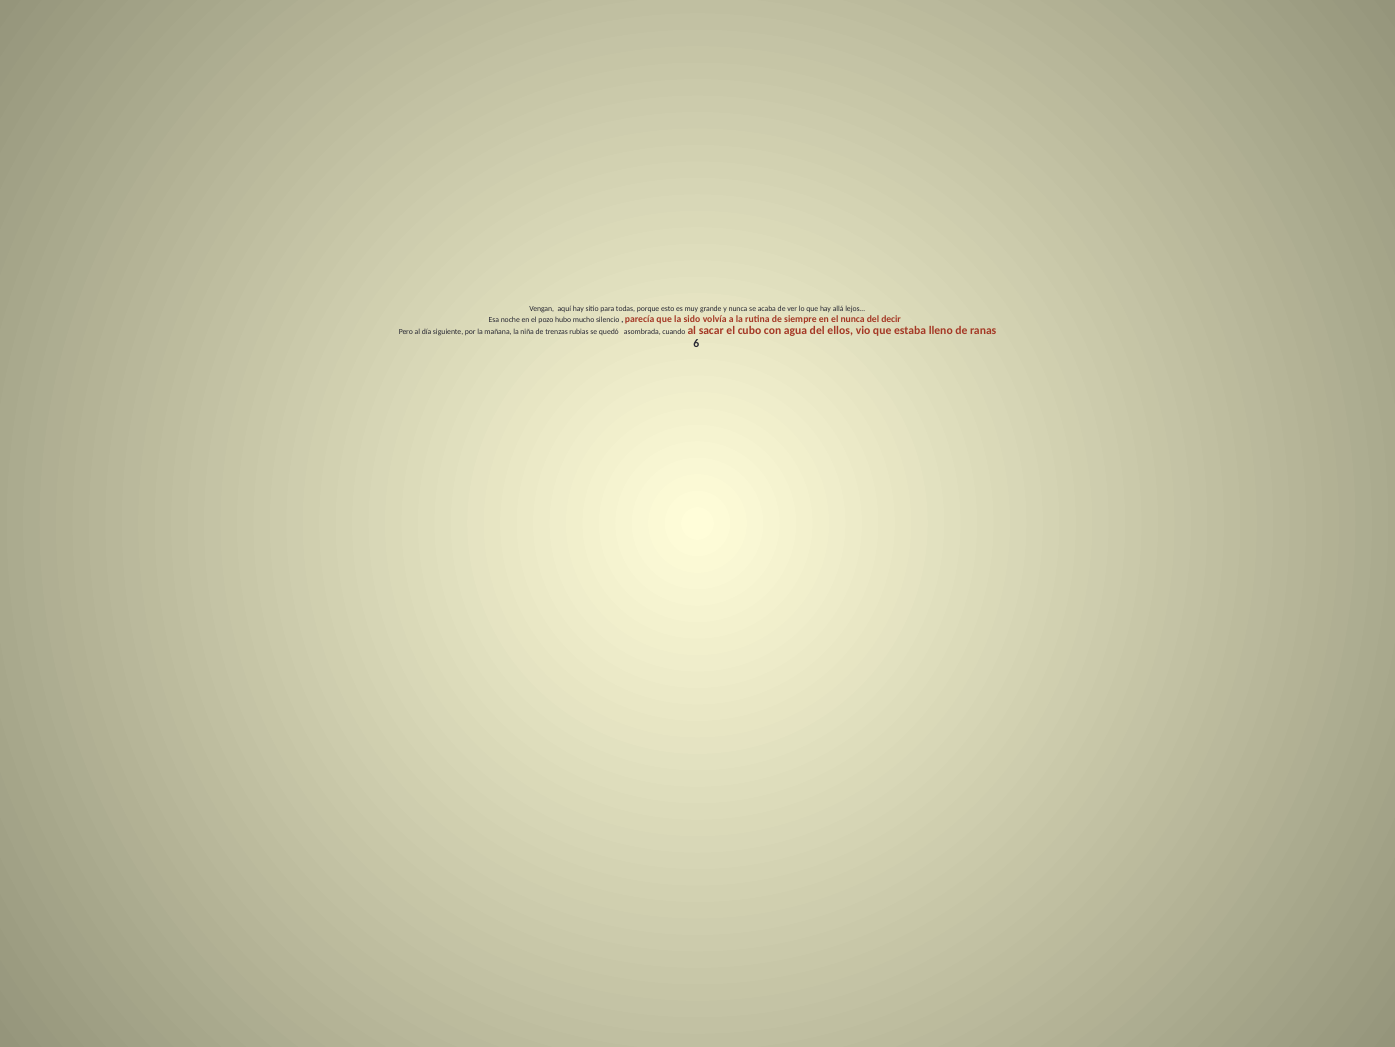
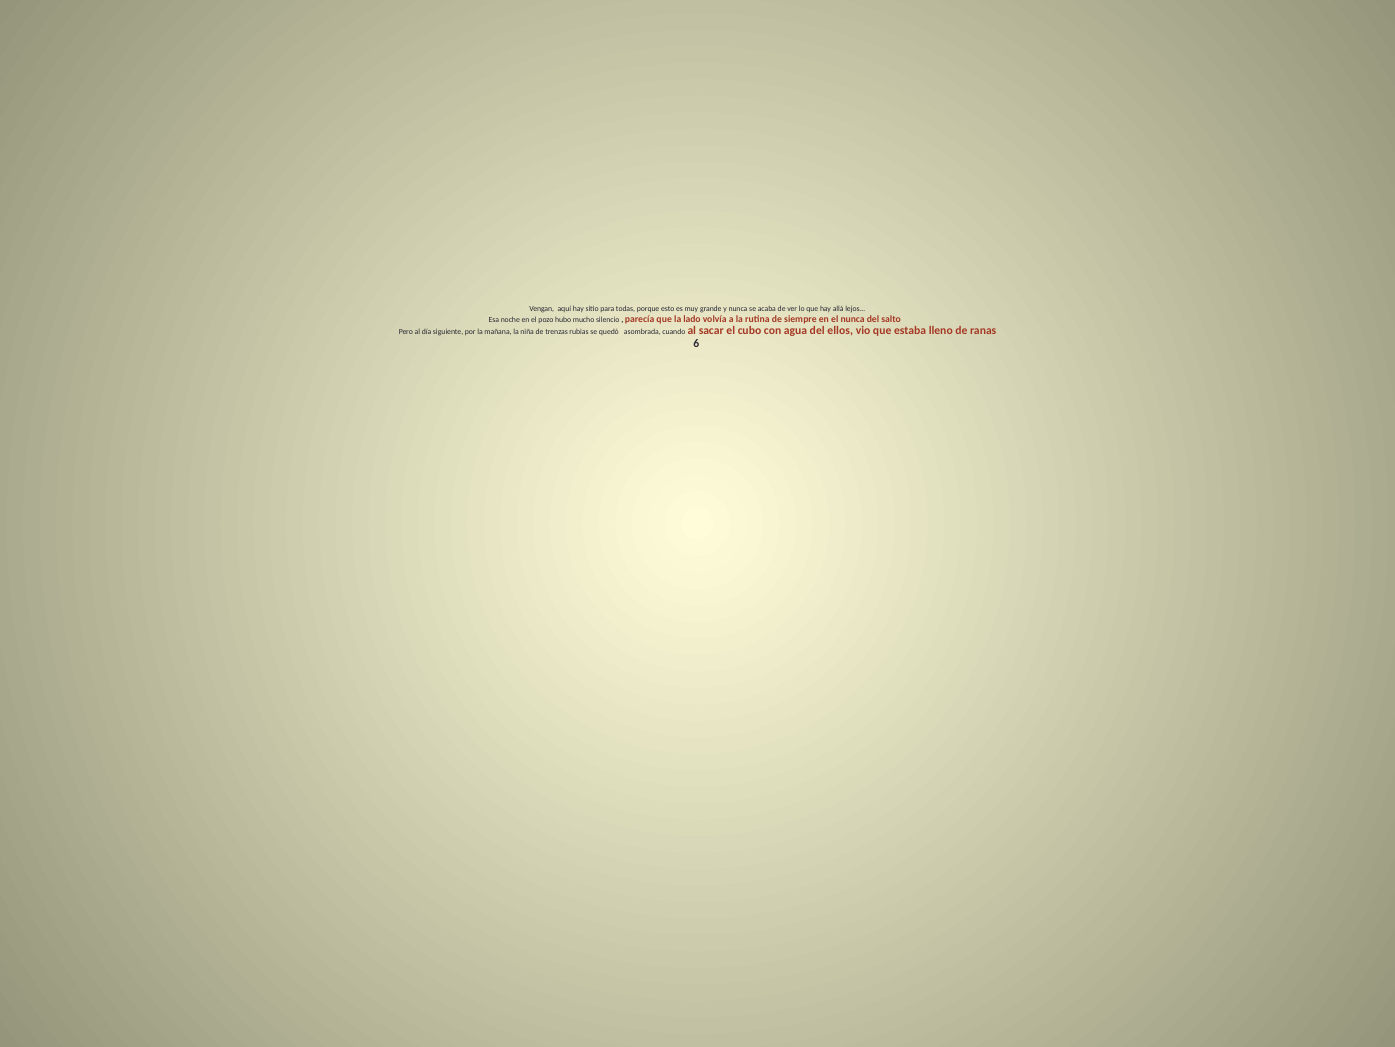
sido: sido -> lado (692, 319)
decir: decir -> salto (891, 319)
